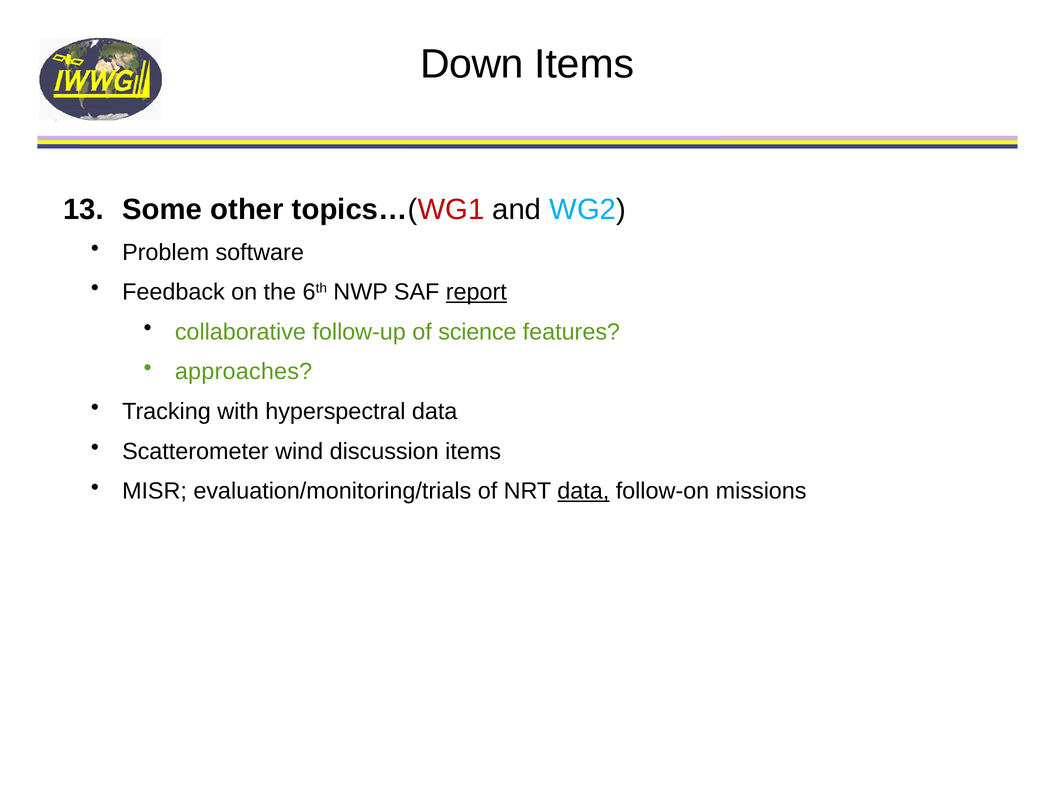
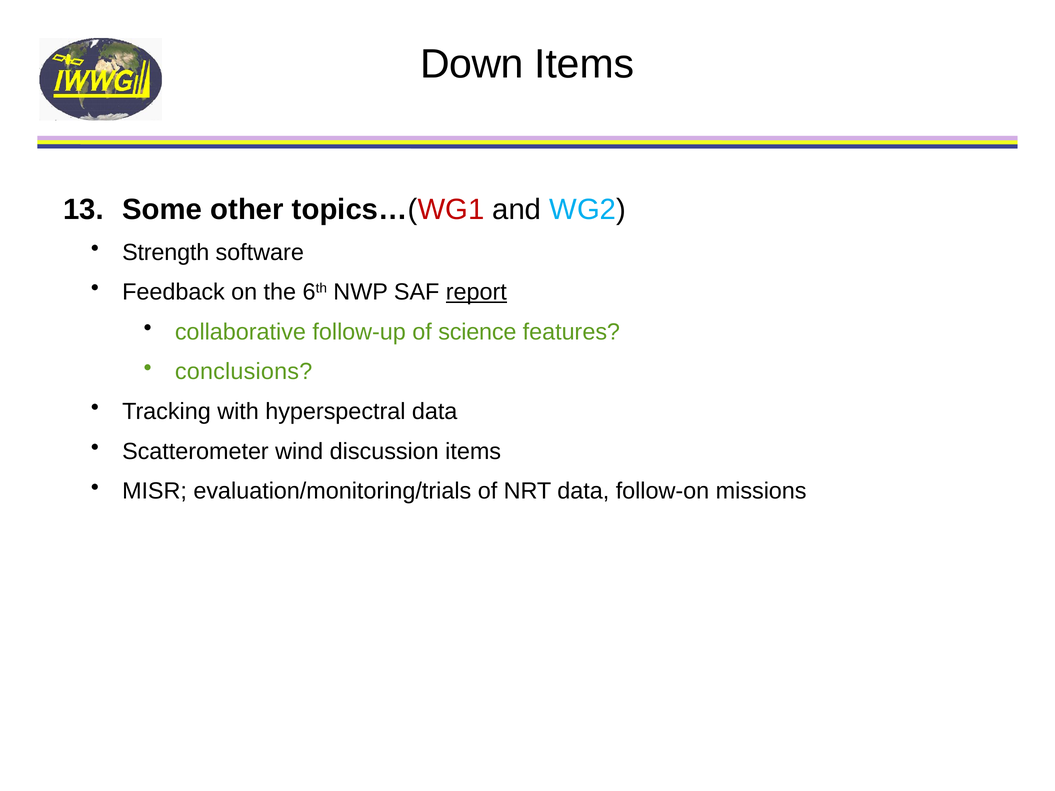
Problem: Problem -> Strength (166, 252)
approaches: approaches -> conclusions (244, 372)
data underline: present -> none (583, 491)
